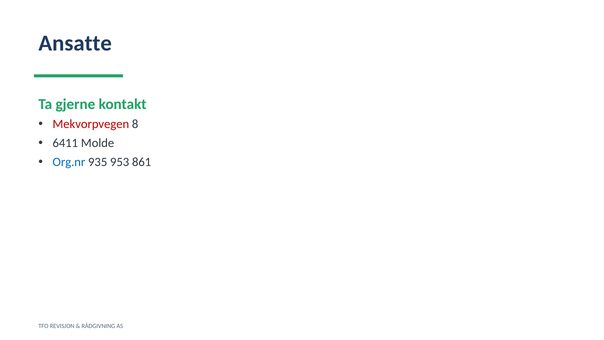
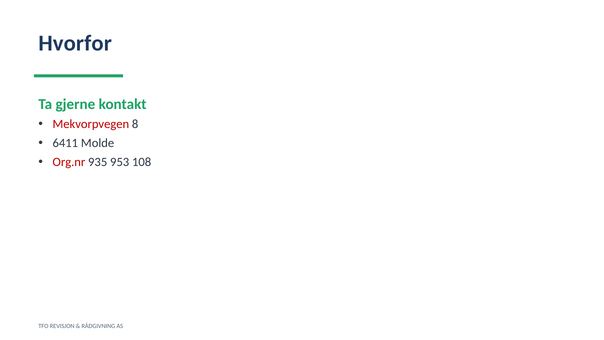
Ansatte: Ansatte -> Hvorfor (75, 43)
Org.nr colour: blue -> red (69, 162)
861: 861 -> 108 (142, 162)
